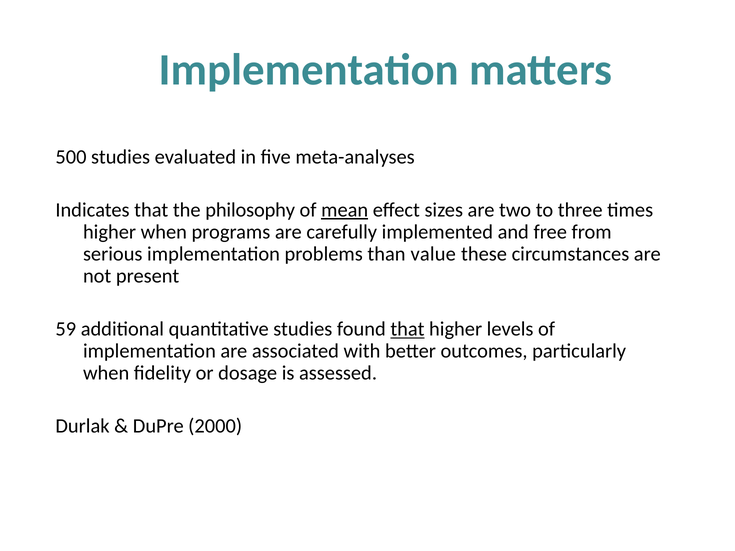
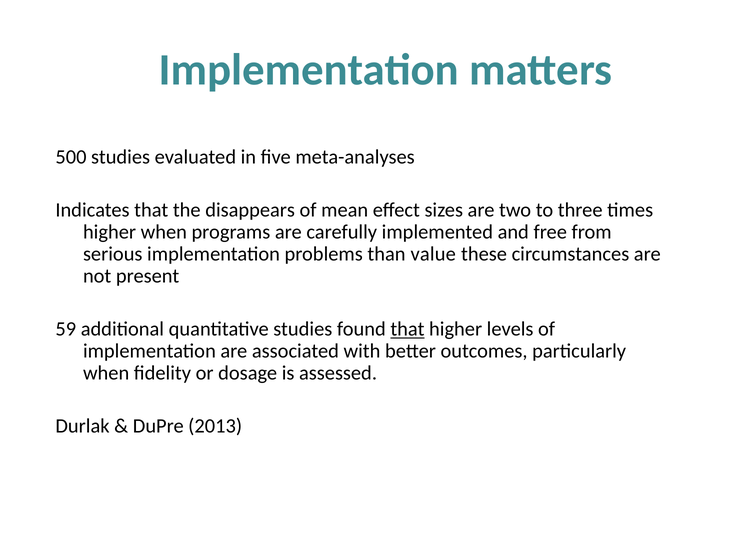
philosophy: philosophy -> disappears (250, 210)
mean underline: present -> none (345, 210)
2000: 2000 -> 2013 (215, 426)
